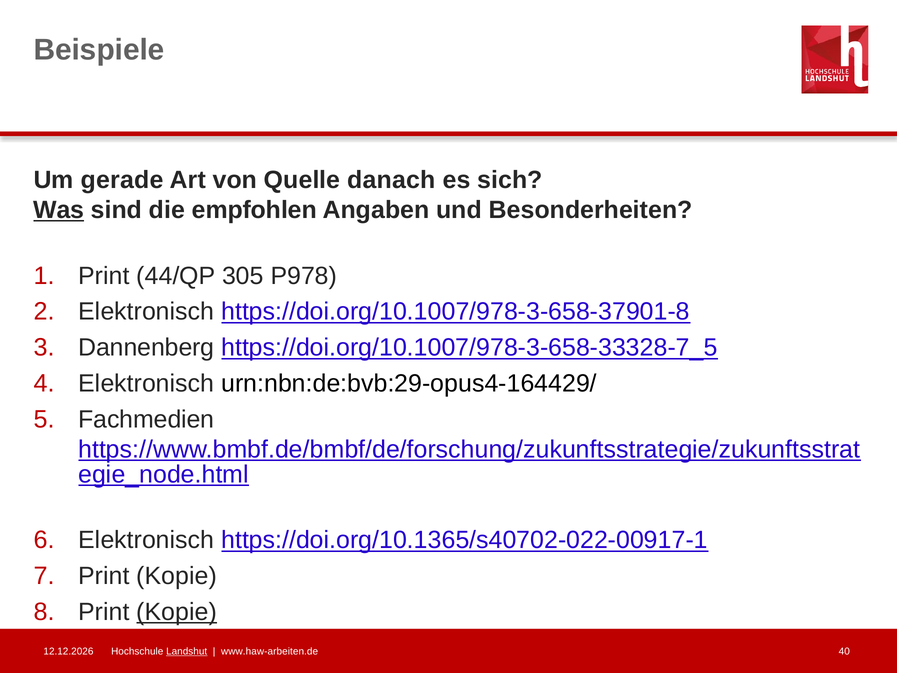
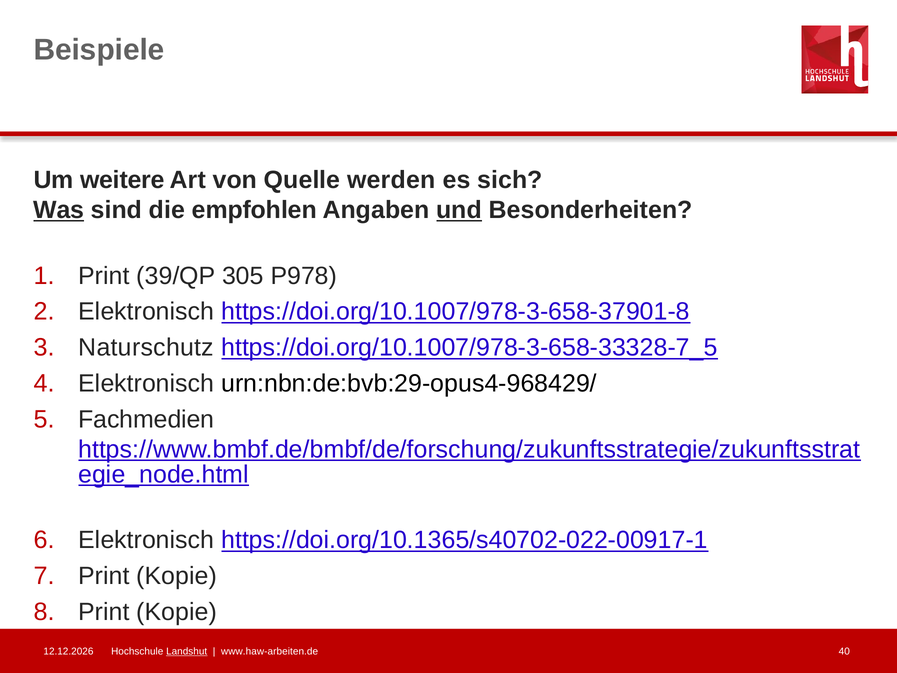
gerade: gerade -> weitere (122, 180)
danach: danach -> werden (391, 180)
und underline: none -> present (459, 210)
44/QP: 44/QP -> 39/QP (176, 276)
Dannenberg: Dannenberg -> Naturschutz (146, 347)
urn:nbn:de:bvb:29-opus4-164429/: urn:nbn:de:bvb:29-opus4-164429/ -> urn:nbn:de:bvb:29-opus4-968429/ (409, 383)
Kopie underline: present -> none (177, 612)
